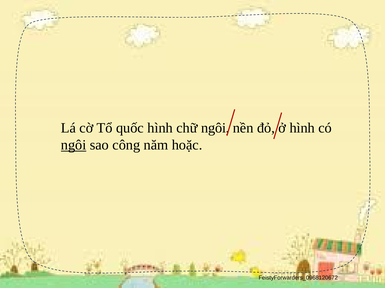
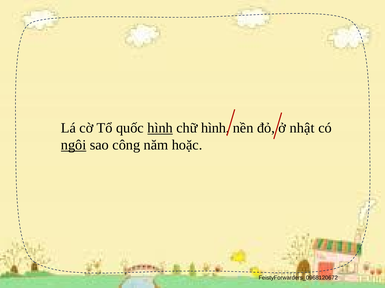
hình underline: none -> present (160, 128)
chữ ngôi: ngôi -> hình (215, 128)
ở hình: hình -> nhật (302, 128)
